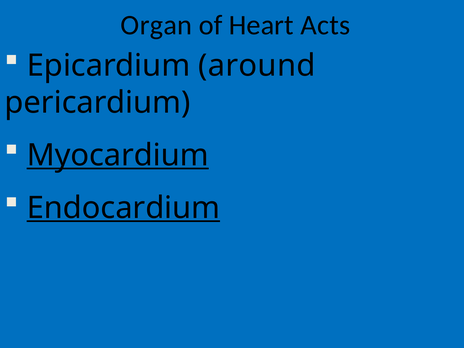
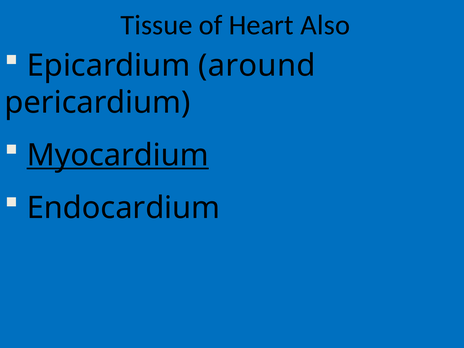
Organ: Organ -> Tissue (157, 25)
Acts: Acts -> Also (325, 25)
Endocardium underline: present -> none (123, 208)
